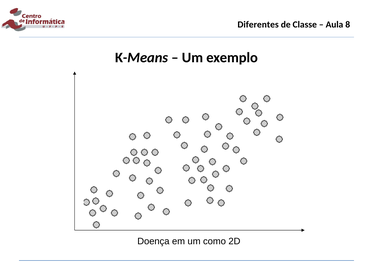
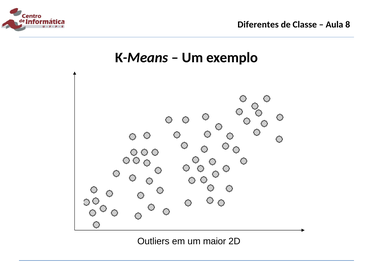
Doença: Doença -> Outliers (153, 241)
como: como -> maior (215, 241)
